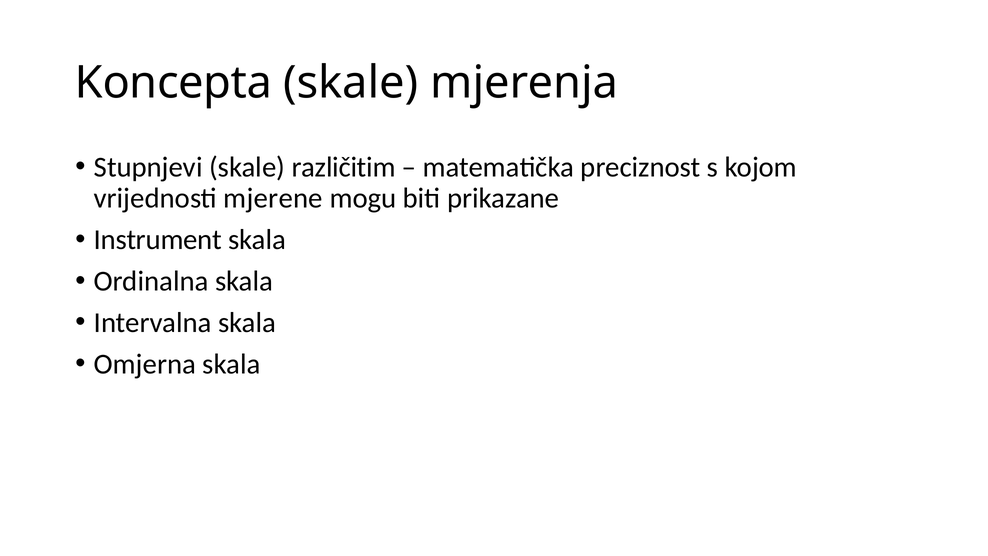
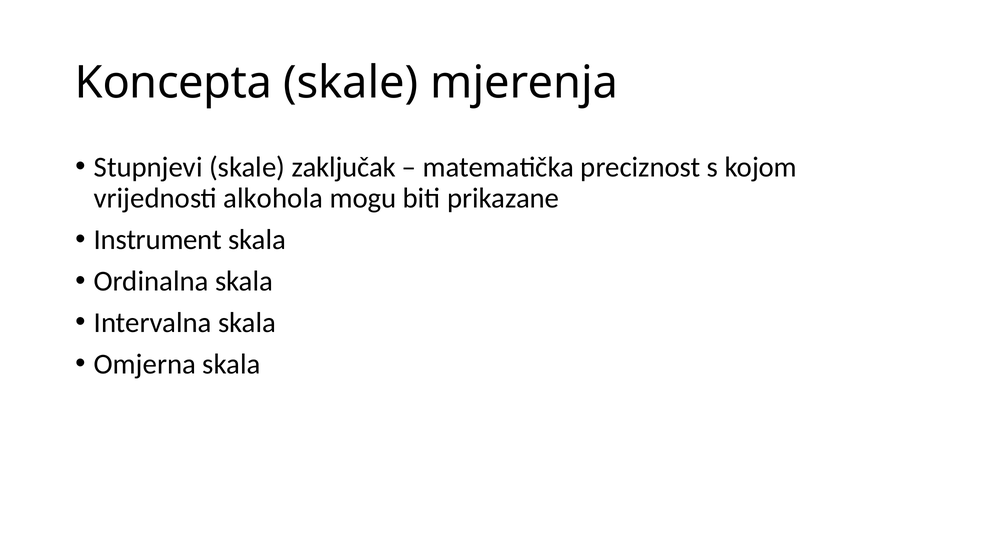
različitim: različitim -> zaključak (344, 167)
mjerene: mjerene -> alkohola (273, 198)
